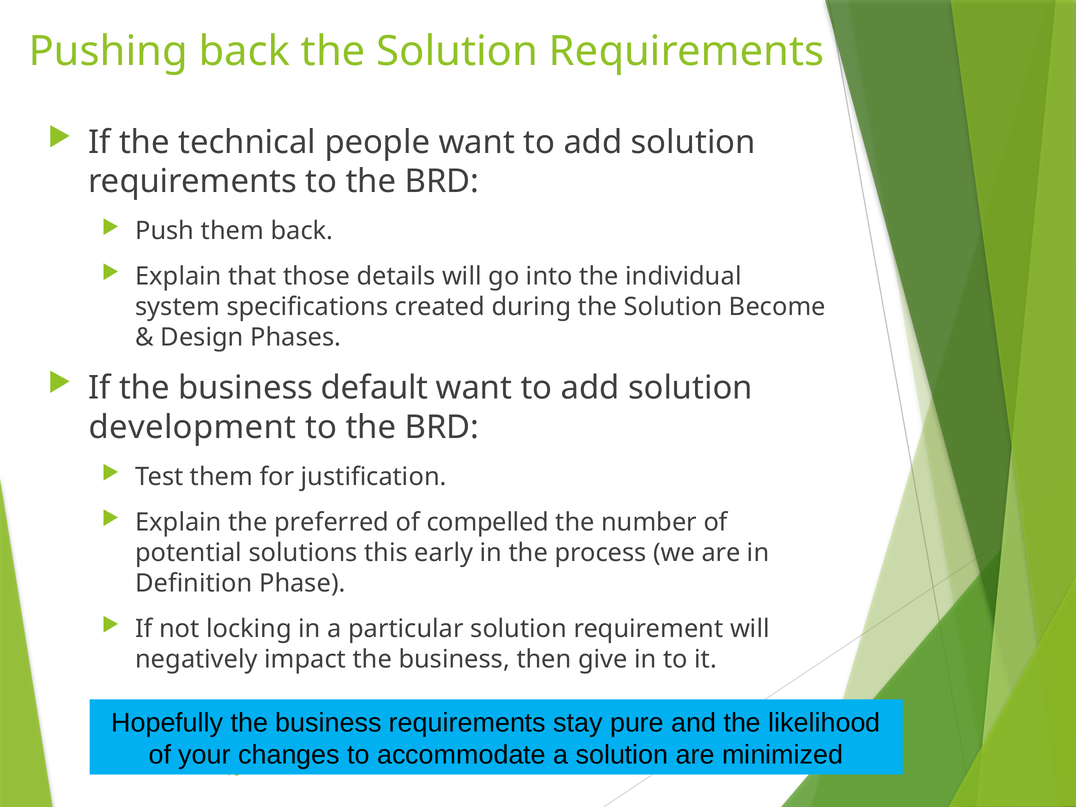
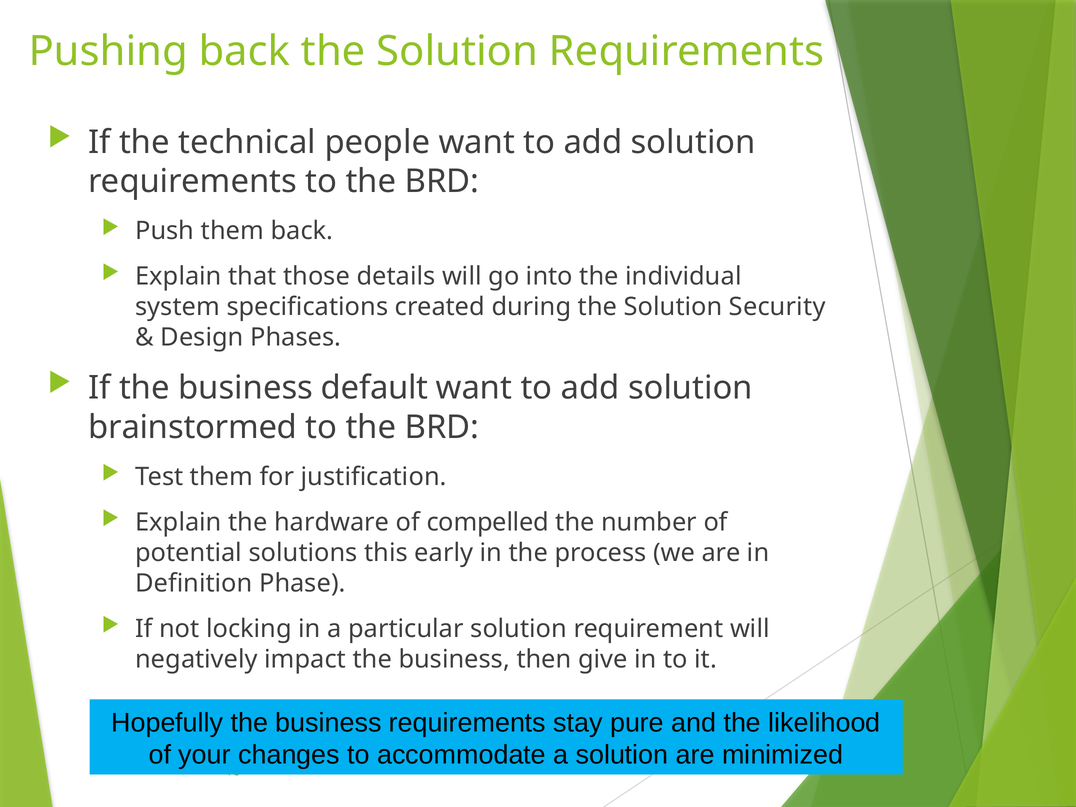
Become: Become -> Security (777, 307)
development: development -> brainstormed (193, 427)
preferred: preferred -> hardware (332, 522)
